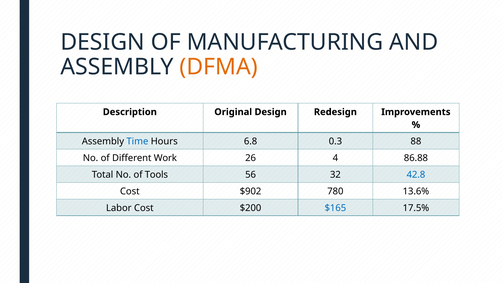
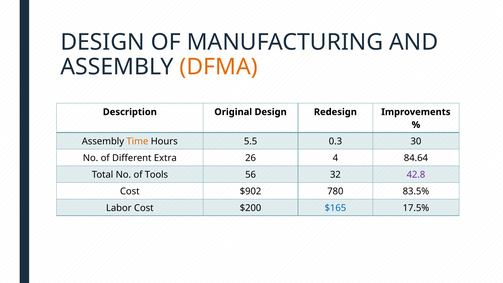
Time colour: blue -> orange (137, 141)
6.8: 6.8 -> 5.5 (251, 141)
88: 88 -> 30 (416, 141)
Work: Work -> Extra (165, 158)
86.88: 86.88 -> 84.64 (416, 158)
42.8 colour: blue -> purple (416, 175)
13.6%: 13.6% -> 83.5% (416, 191)
